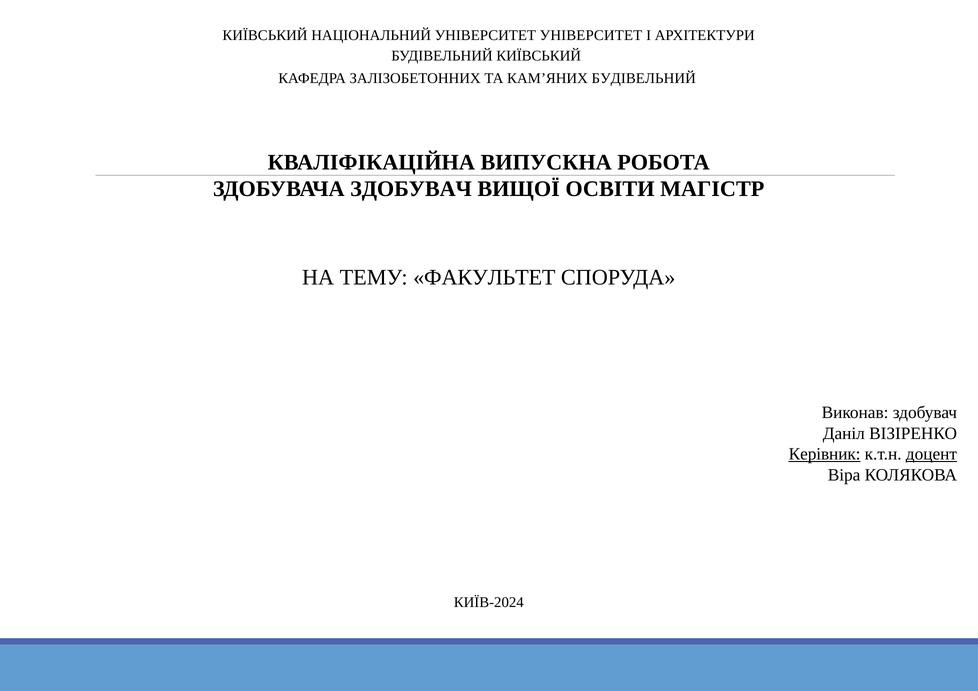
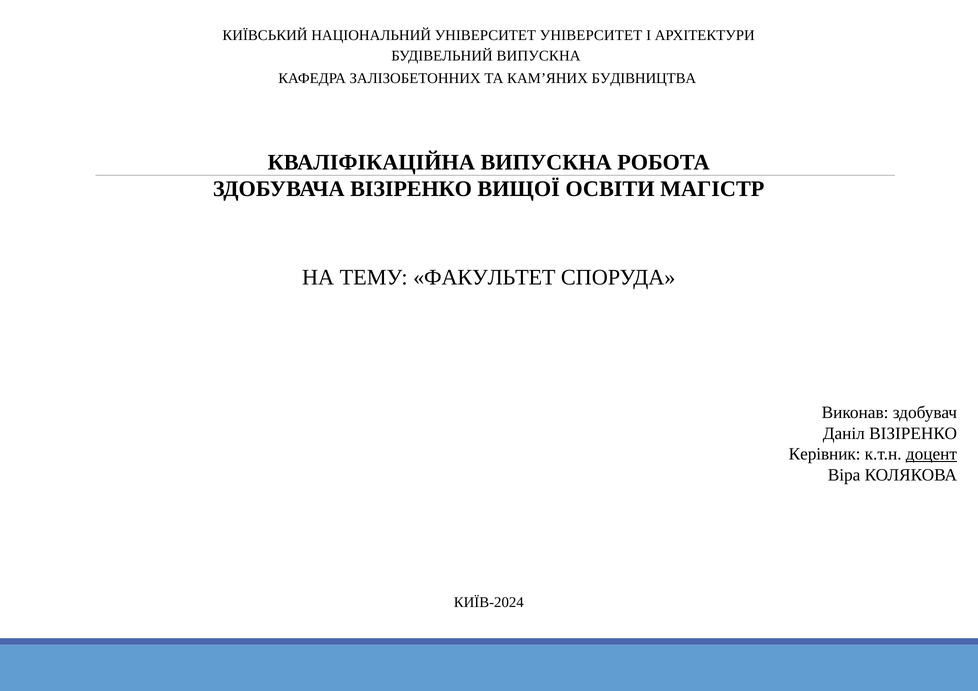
БУДІВЕЛЬНИЙ КИЇВСЬКИЙ: КИЇВСЬКИЙ -> ВИПУСКНА (539, 56)
КАМ’ЯНИХ БУДІВЕЛЬНИЙ: БУДІВЕЛЬНИЙ -> БУДІВНИЦТВА (644, 78)
ЗДОБУВАЧА ЗДОБУВАЧ: ЗДОБУВАЧ -> ВІЗІРЕНКО (411, 189)
Керівник underline: present -> none (825, 454)
